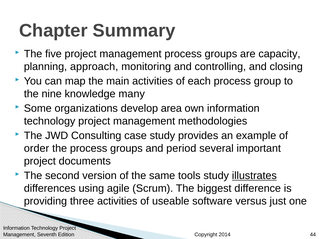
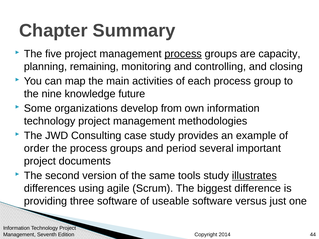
process underline: none -> present (183, 54)
approach: approach -> remaining (94, 67)
many: many -> future (132, 94)
area: area -> from (171, 108)
three activities: activities -> software (117, 201)
